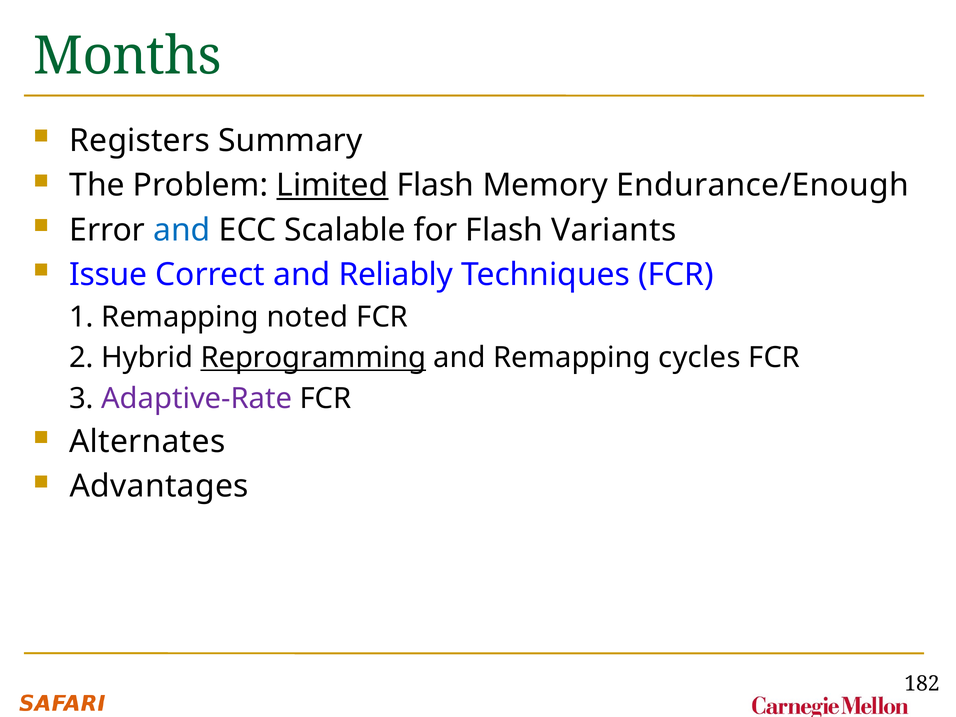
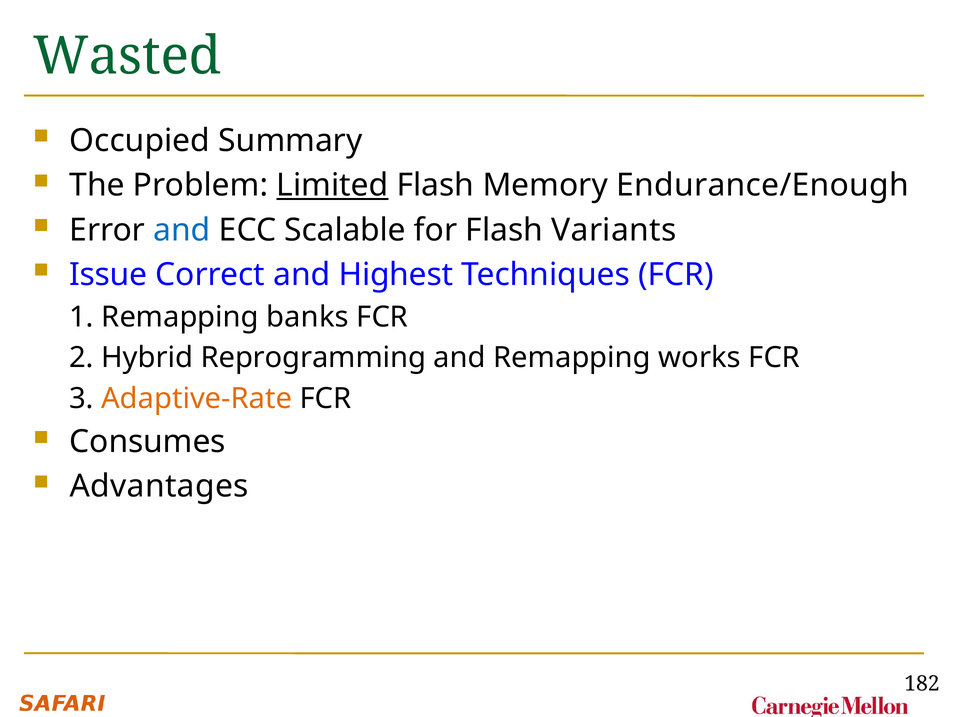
Months: Months -> Wasted (127, 56)
Registers: Registers -> Occupied (140, 141)
Reliably: Reliably -> Highest (396, 275)
noted: noted -> banks (308, 317)
Reprogramming underline: present -> none (313, 358)
cycles: cycles -> works (700, 358)
Adaptive-Rate colour: purple -> orange (197, 399)
Alternates: Alternates -> Consumes (147, 442)
